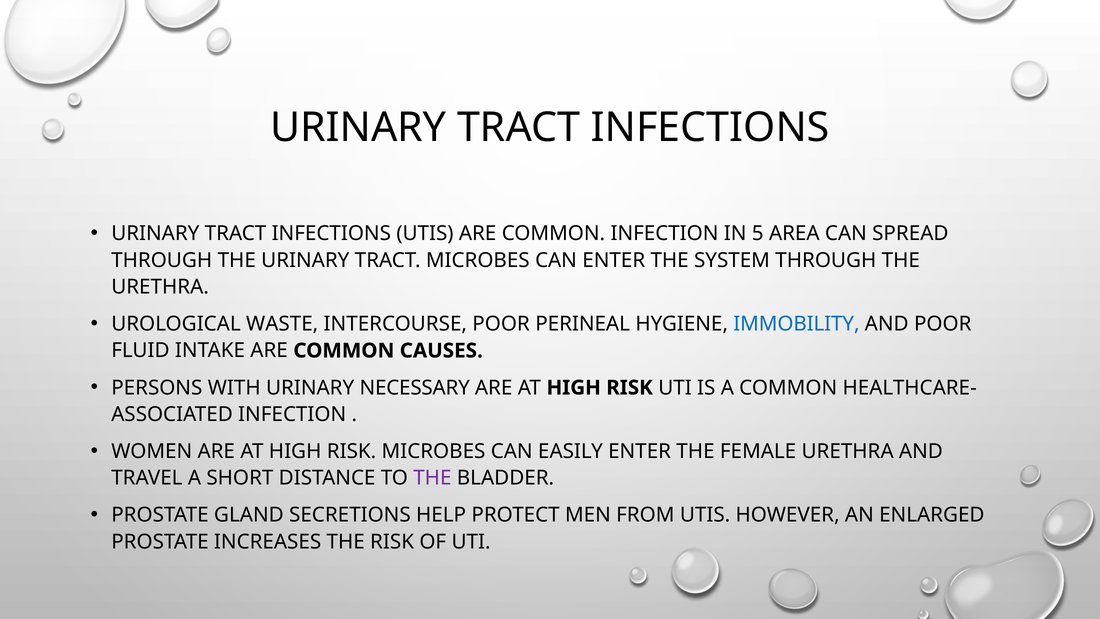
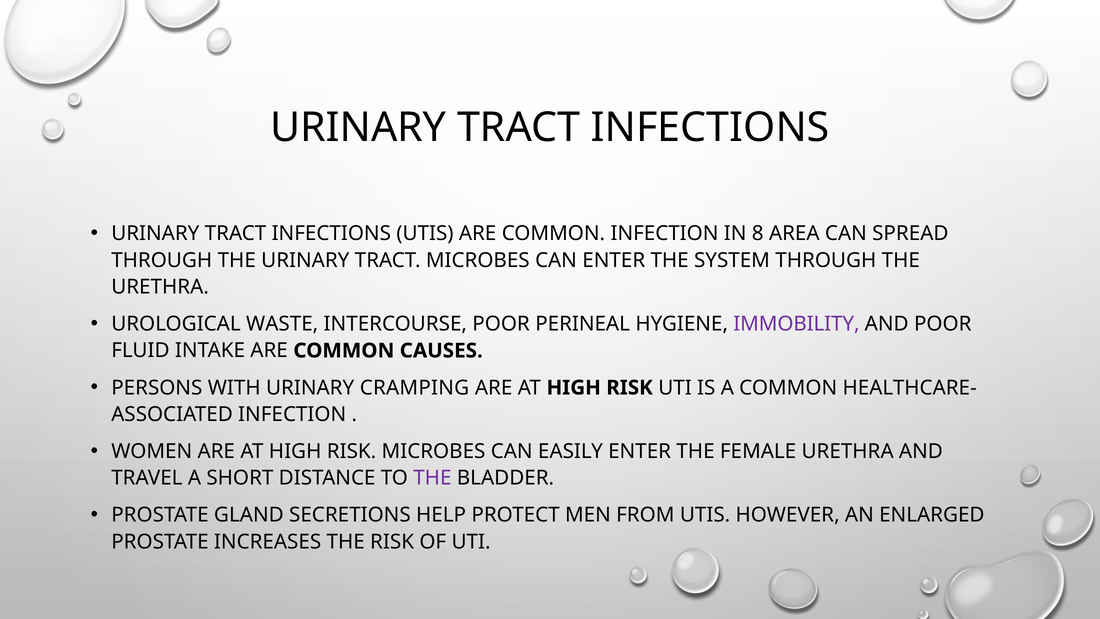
5: 5 -> 8 (758, 233)
IMMOBILITY colour: blue -> purple (796, 324)
NECESSARY: NECESSARY -> CRAMPING (415, 388)
